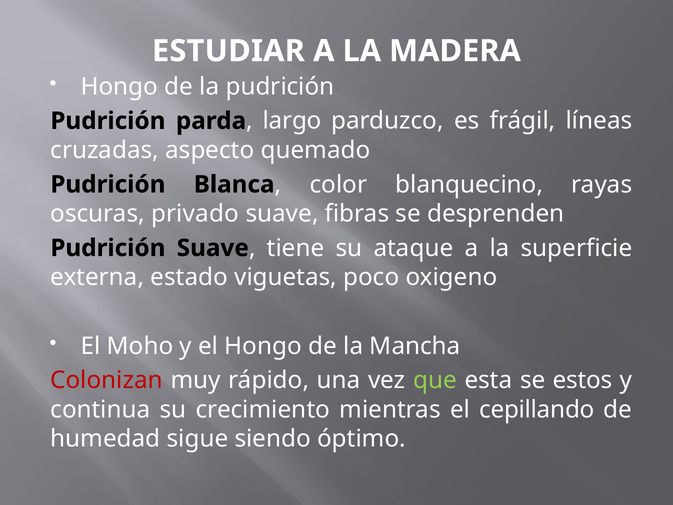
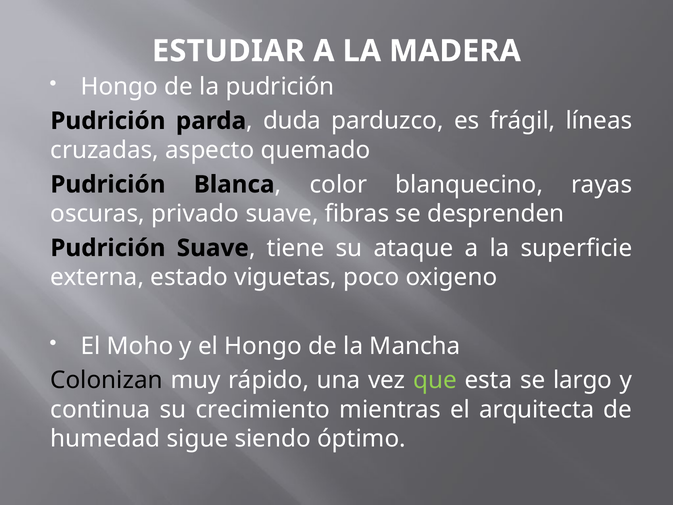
largo: largo -> duda (292, 121)
Colonizan colour: red -> black (107, 380)
estos: estos -> largo (583, 380)
cepillando: cepillando -> arquitecta (537, 409)
